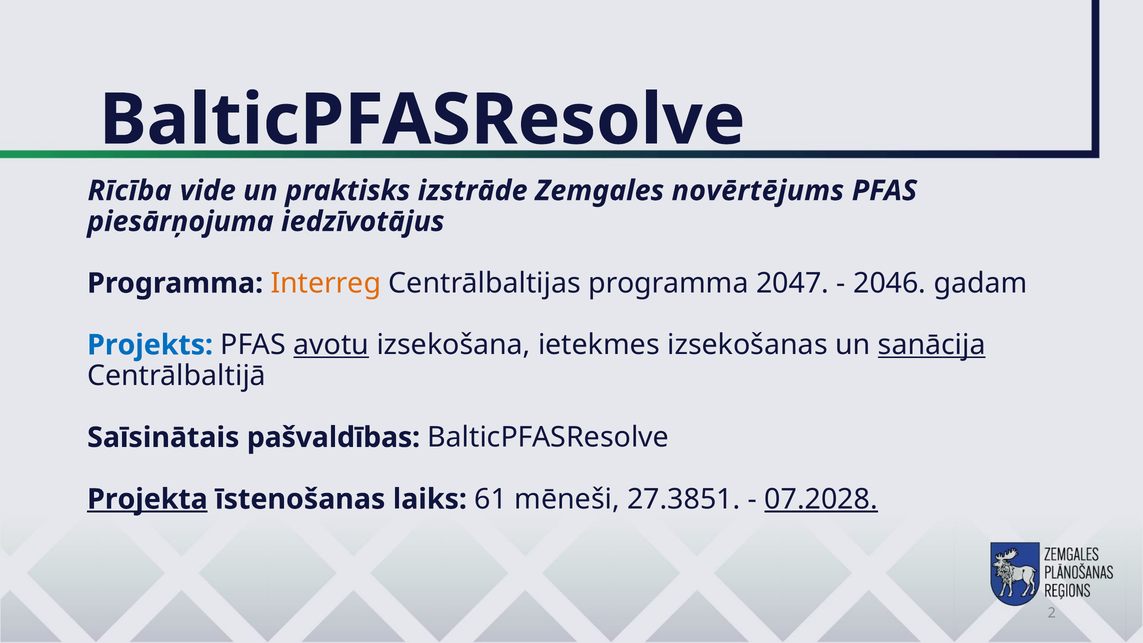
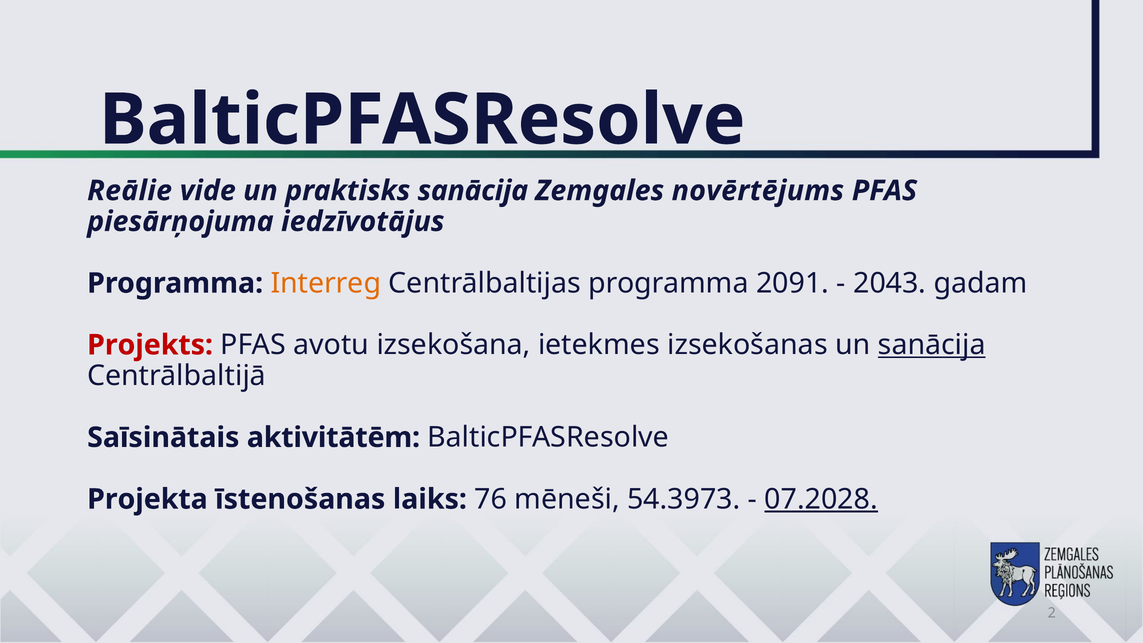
Rīcība: Rīcība -> Reālie (130, 191)
praktisks izstrāde: izstrāde -> sanācija (473, 191)
2047: 2047 -> 2091 (793, 283)
2046: 2046 -> 2043 (890, 283)
Projekts colour: blue -> red (150, 345)
avotu underline: present -> none (331, 345)
pašvaldības: pašvaldības -> aktivitātēm (333, 437)
Projekta underline: present -> none (147, 499)
61: 61 -> 76 (491, 499)
27.3851: 27.3851 -> 54.3973 (684, 499)
